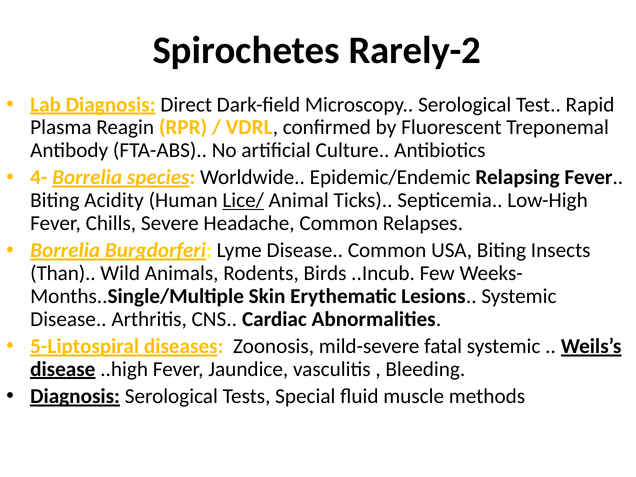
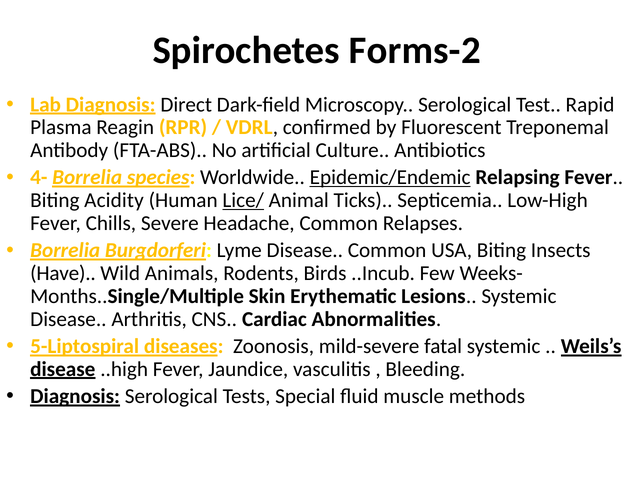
Rarely-2: Rarely-2 -> Forms-2 (415, 50)
Epidemic/Endemic underline: none -> present (390, 177)
Than: Than -> Have (63, 273)
